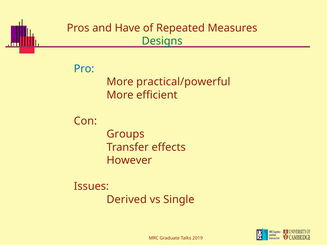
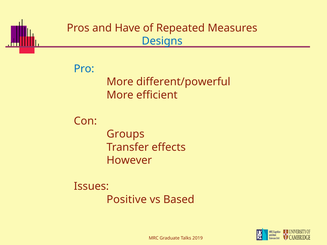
Designs colour: green -> blue (162, 41)
practical/powerful: practical/powerful -> different/powerful (183, 82)
Derived: Derived -> Positive (127, 200)
Single: Single -> Based (179, 200)
